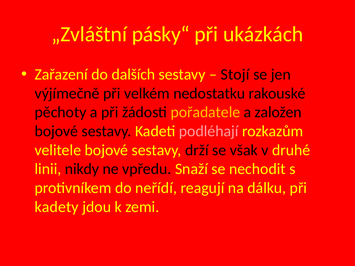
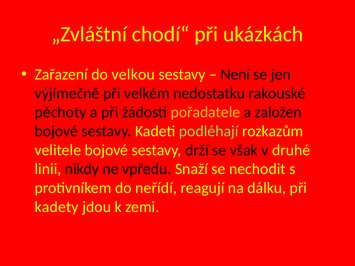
pásky“: pásky“ -> chodí“ (161, 34)
dalších: dalších -> velkou (133, 74)
Stojí: Stojí -> Není (235, 74)
podléhají colour: pink -> light green (209, 131)
